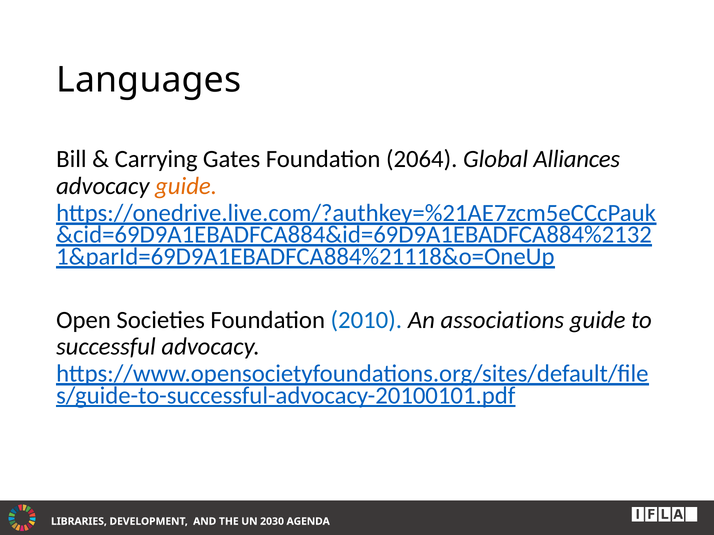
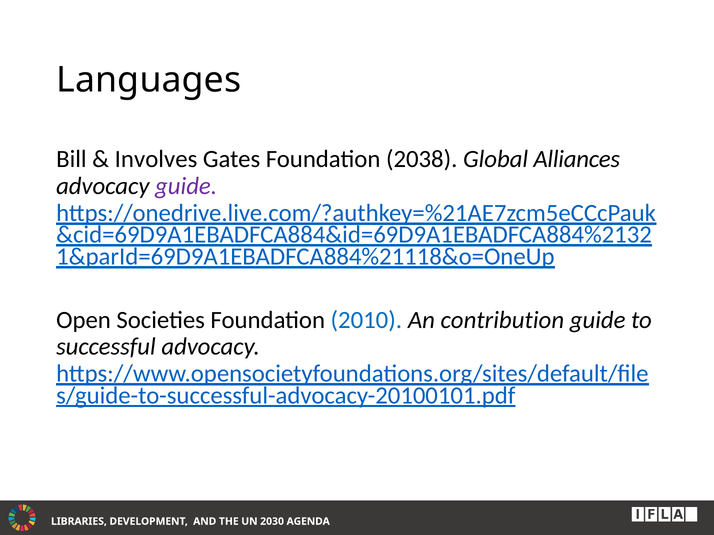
Carrying: Carrying -> Involves (156, 159)
2064: 2064 -> 2038 (422, 159)
guide colour: orange -> purple (186, 186)
associations: associations -> contribution (502, 320)
